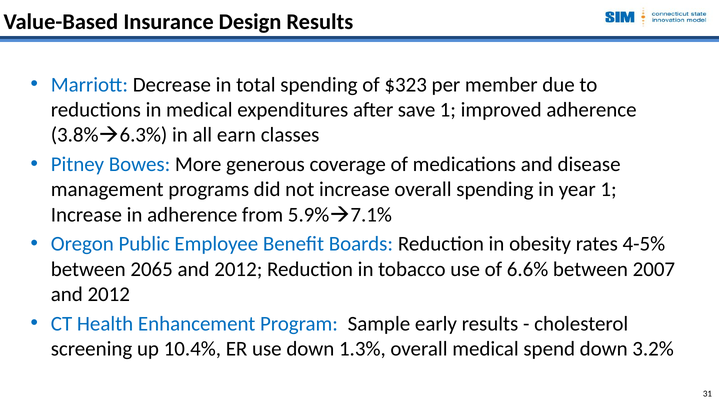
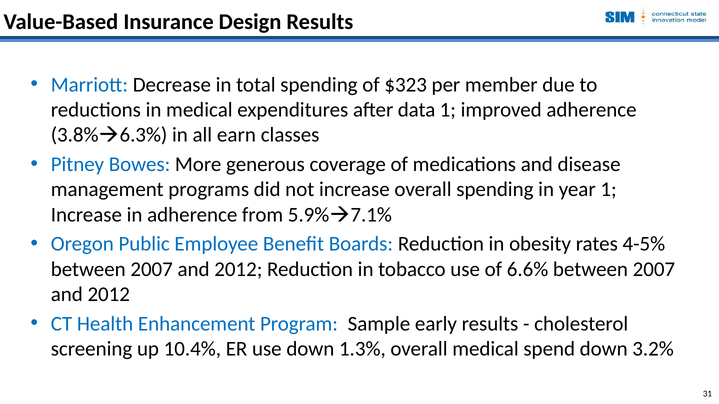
save: save -> data (417, 110)
2065: 2065 -> 2007 (152, 269)
